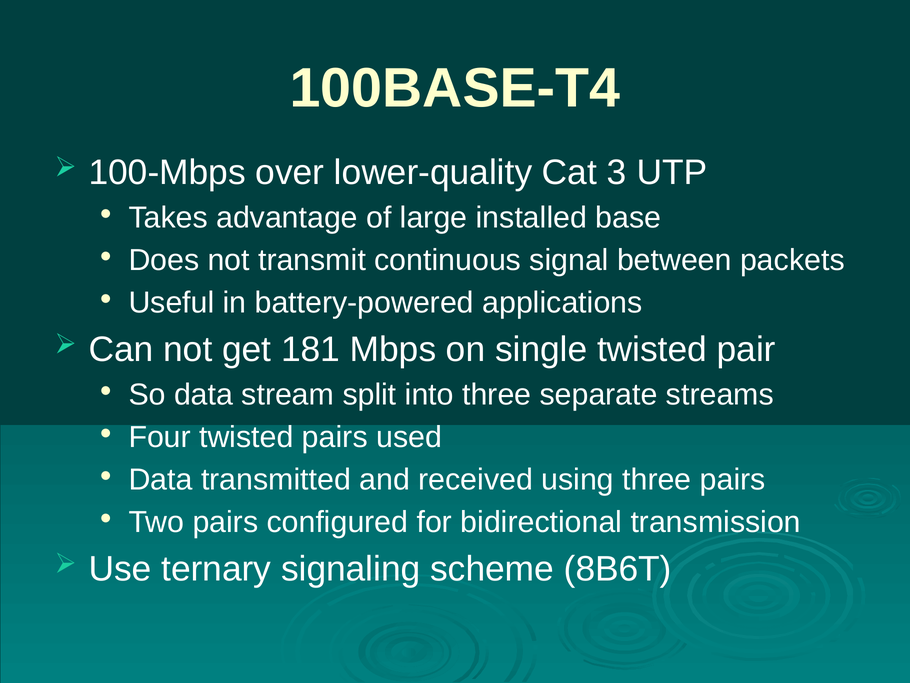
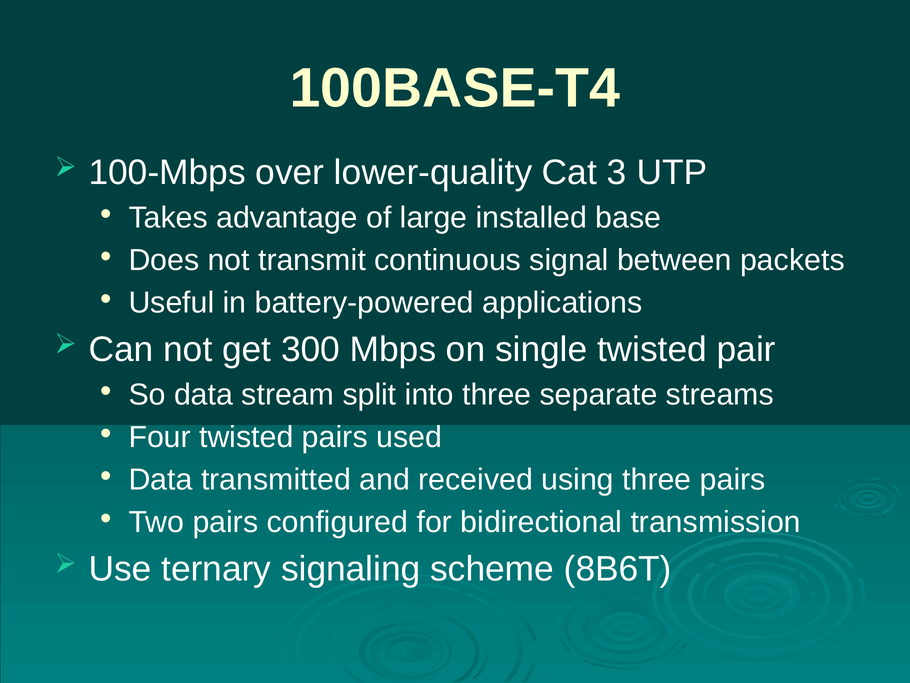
181: 181 -> 300 (311, 349)
